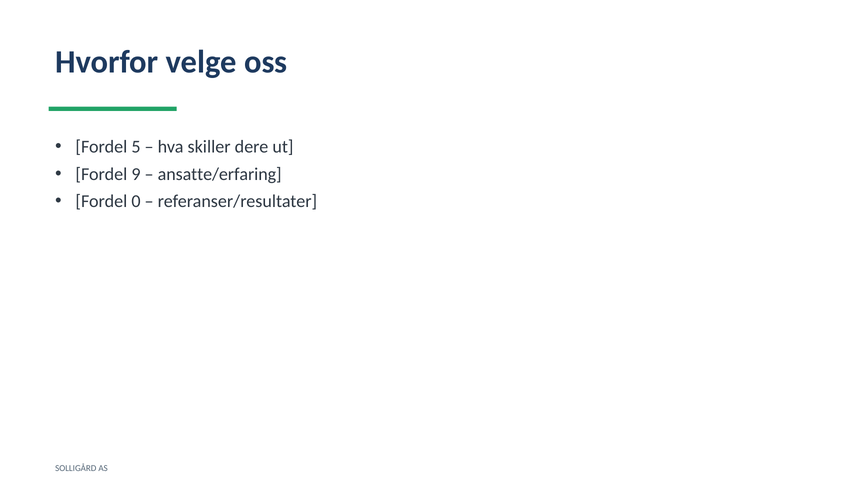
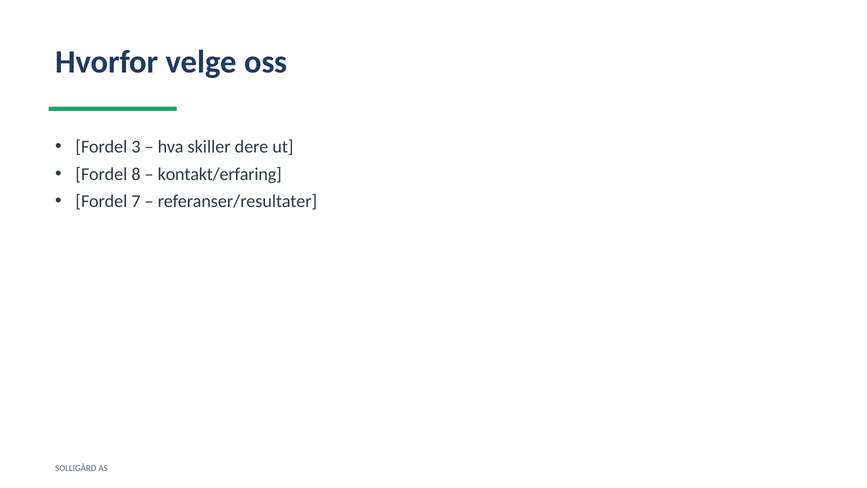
5: 5 -> 3 (136, 147)
9: 9 -> 8 (136, 174)
ansatte/erfaring: ansatte/erfaring -> kontakt/erfaring (220, 174)
0: 0 -> 7 (136, 201)
